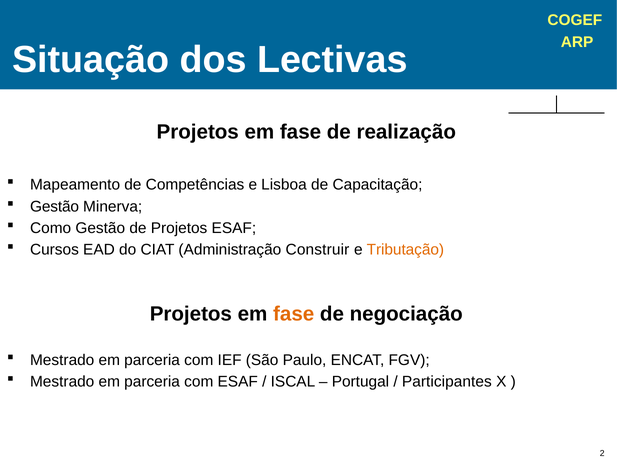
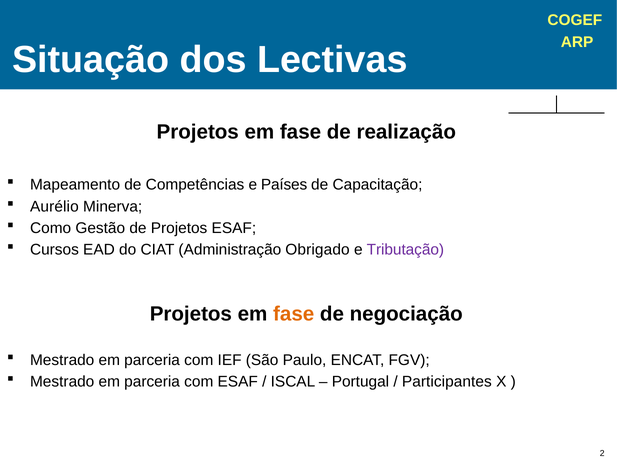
Lisboa: Lisboa -> Países (284, 185)
Gestão: Gestão -> Aurélio (54, 206)
Construir: Construir -> Obrigado (318, 250)
Tributação colour: orange -> purple (405, 250)
